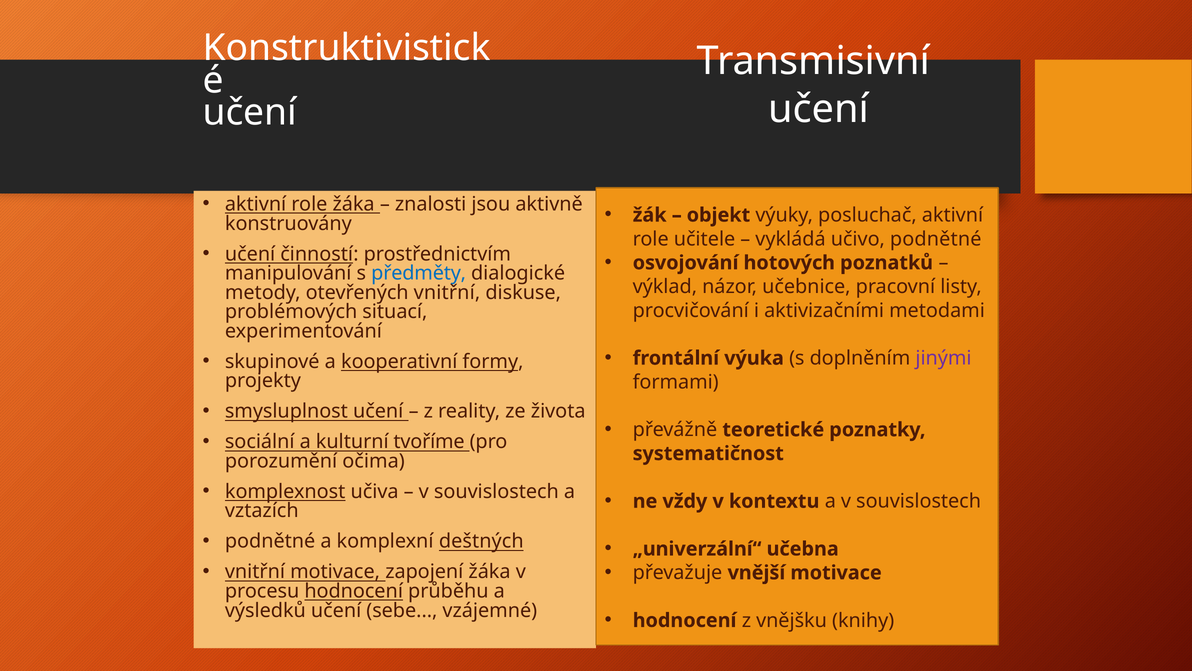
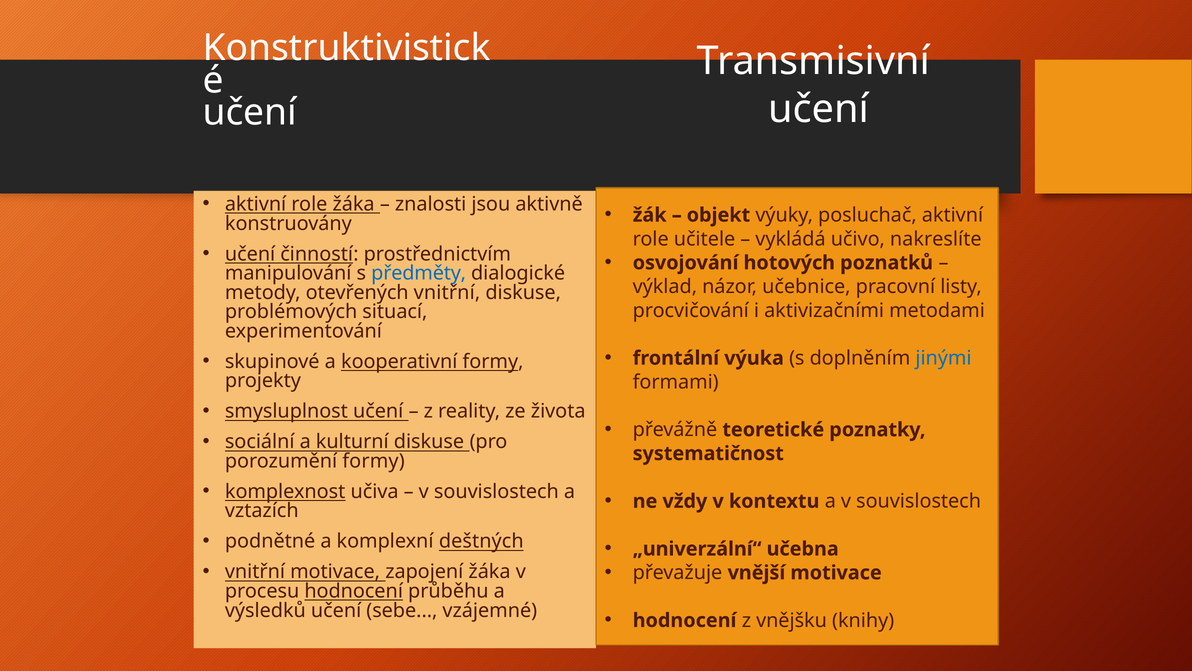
učivo podnětné: podnětné -> nakreslíte (936, 239)
jinými colour: purple -> blue (944, 358)
kulturní tvoříme: tvoříme -> diskuse (429, 442)
porozumění očima: očima -> formy (373, 461)
